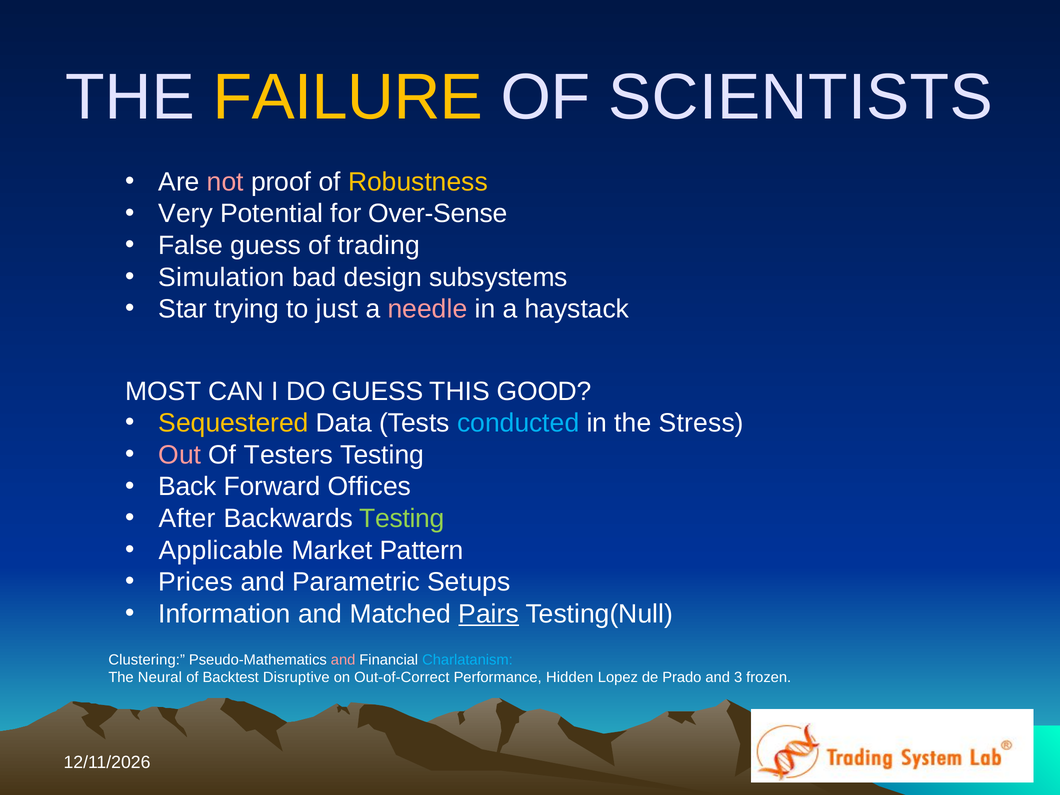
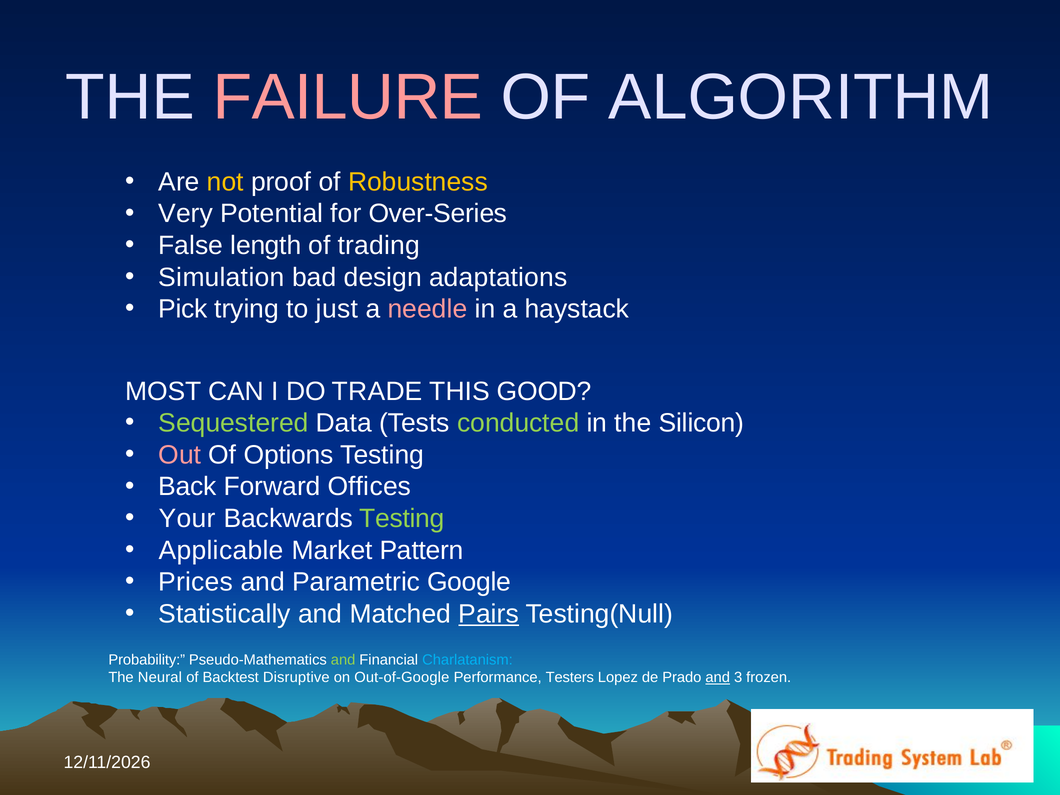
FAILURE colour: yellow -> pink (348, 97)
SCIENTISTS: SCIENTISTS -> ALGORITHM (801, 97)
not colour: pink -> yellow (225, 182)
Over-Sense: Over-Sense -> Over-Series (438, 214)
False guess: guess -> length (266, 246)
subsystems: subsystems -> adaptations (498, 277)
Star: Star -> Pick (183, 309)
DO GUESS: GUESS -> TRADE (377, 391)
Sequestered colour: yellow -> light green (233, 423)
conducted colour: light blue -> light green (518, 423)
Stress: Stress -> Silicon (701, 423)
Testers: Testers -> Options (289, 455)
After: After -> Your (187, 519)
Setups: Setups -> Google (469, 582)
Information: Information -> Statistically (225, 614)
Clustering: Clustering -> Probability (147, 660)
and colour: pink -> light green (343, 660)
Out-of-Correct: Out-of-Correct -> Out-of-Google (402, 678)
Hidden: Hidden -> Testers (570, 678)
and underline: none -> present (718, 678)
